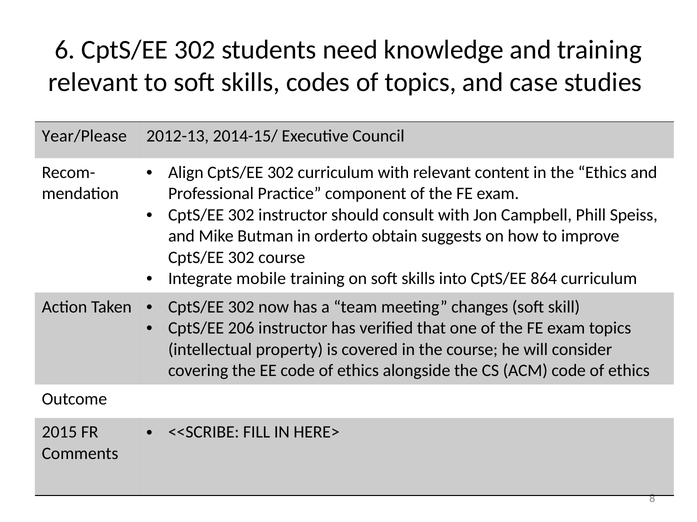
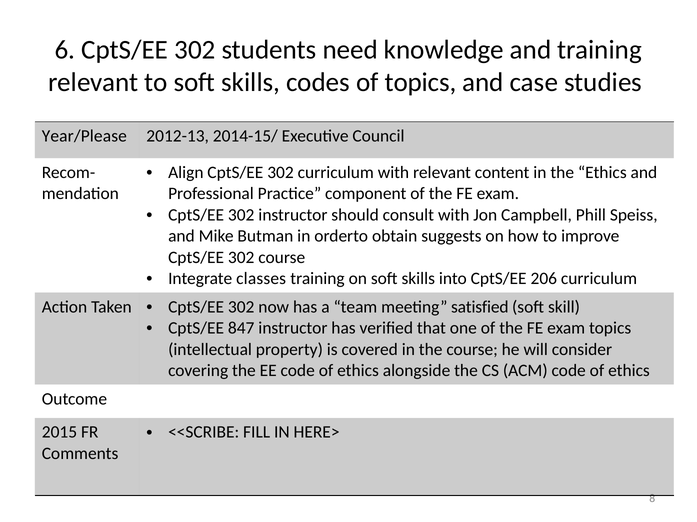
mobile: mobile -> classes (261, 279)
864: 864 -> 206 (544, 279)
changes: changes -> satisfied (480, 307)
206: 206 -> 847 (241, 329)
